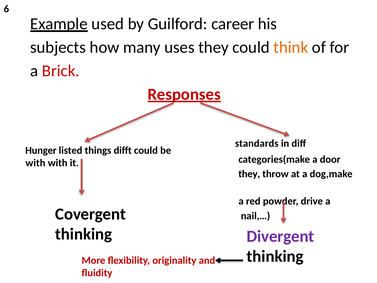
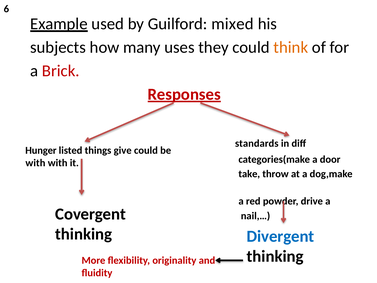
career: career -> mixed (233, 24)
difft: difft -> give (123, 150)
they: they -> take (249, 174)
Divergent colour: purple -> blue (280, 236)
